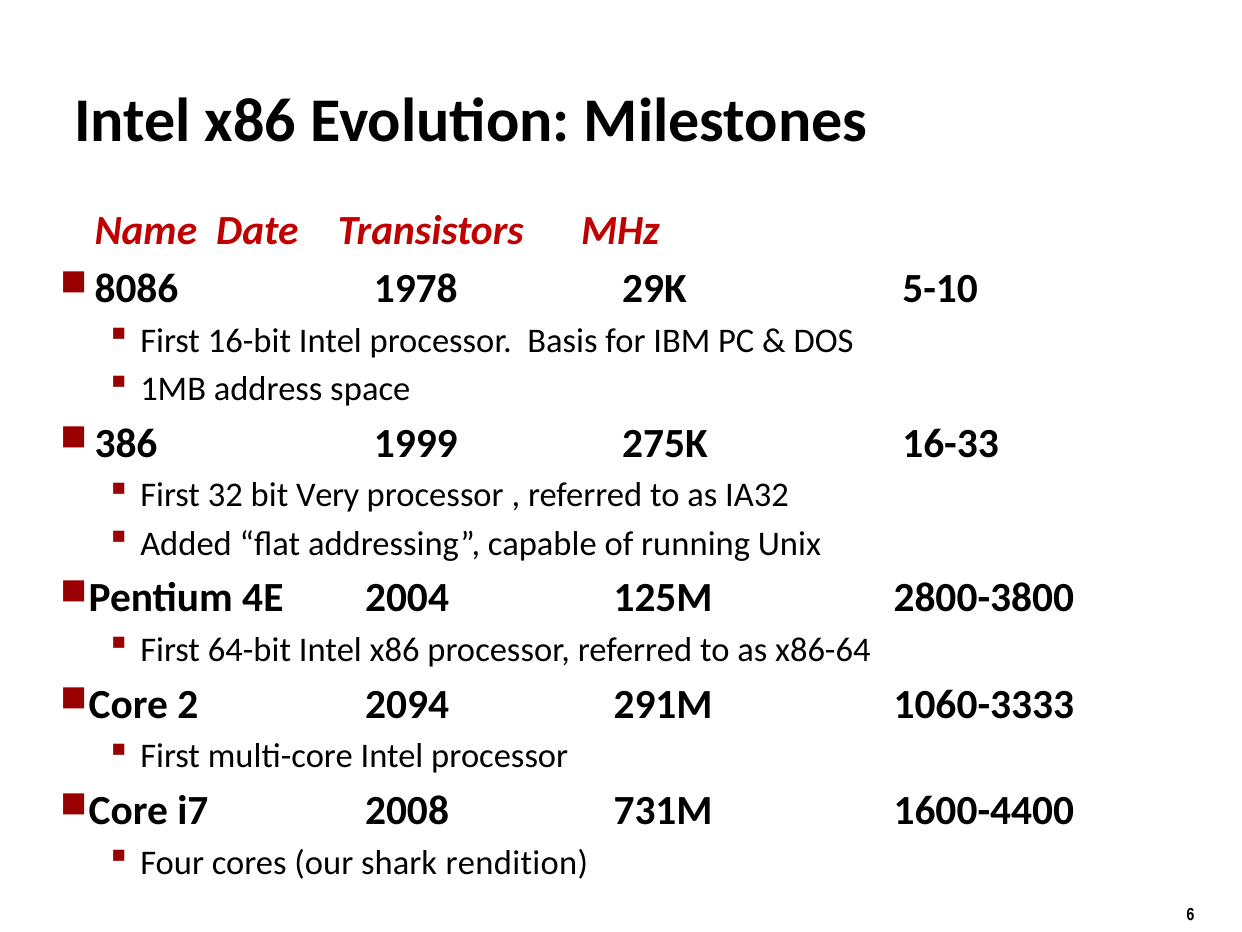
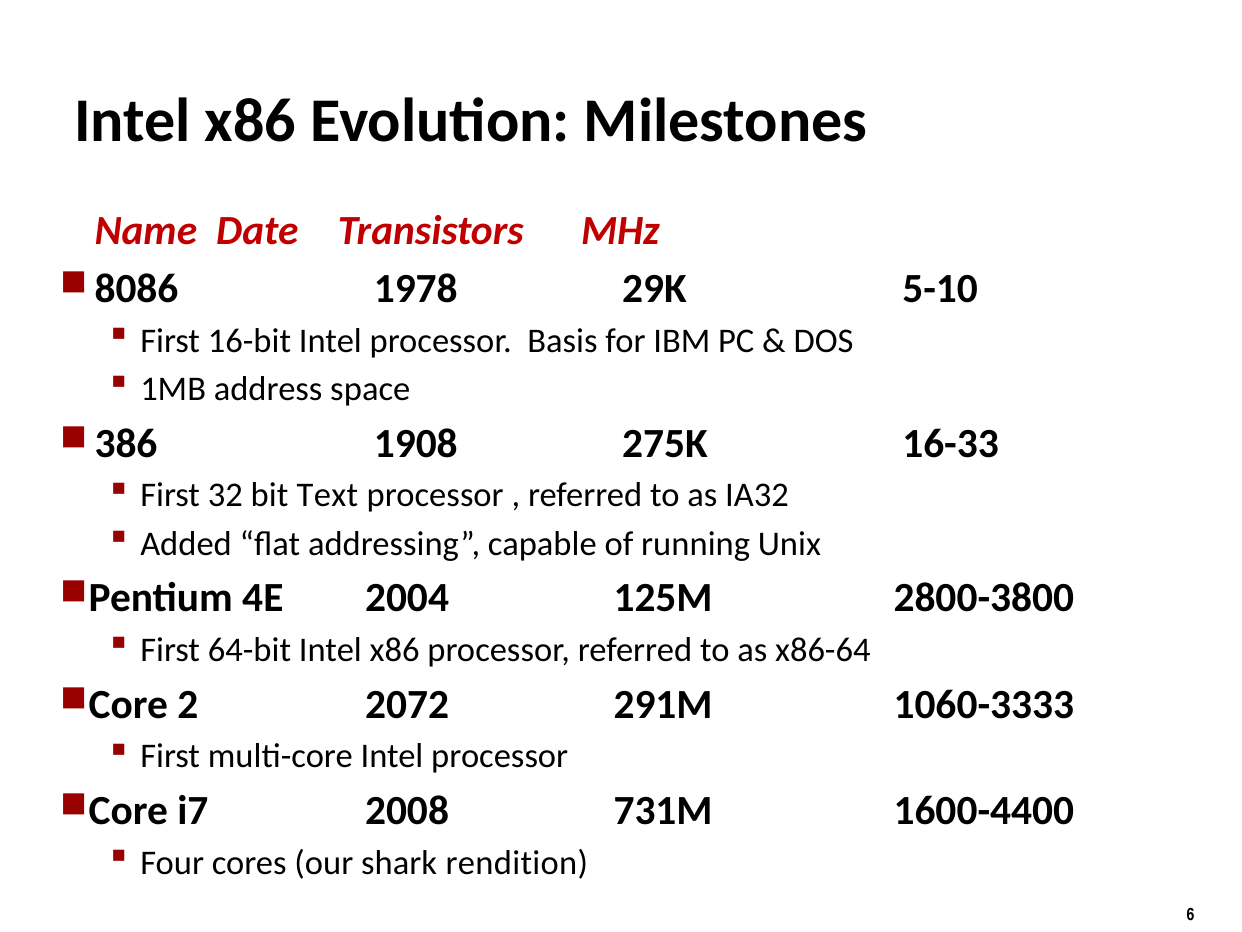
1999: 1999 -> 1908 (416, 443)
Very: Very -> Text (327, 495)
2094: 2094 -> 2072 (407, 704)
